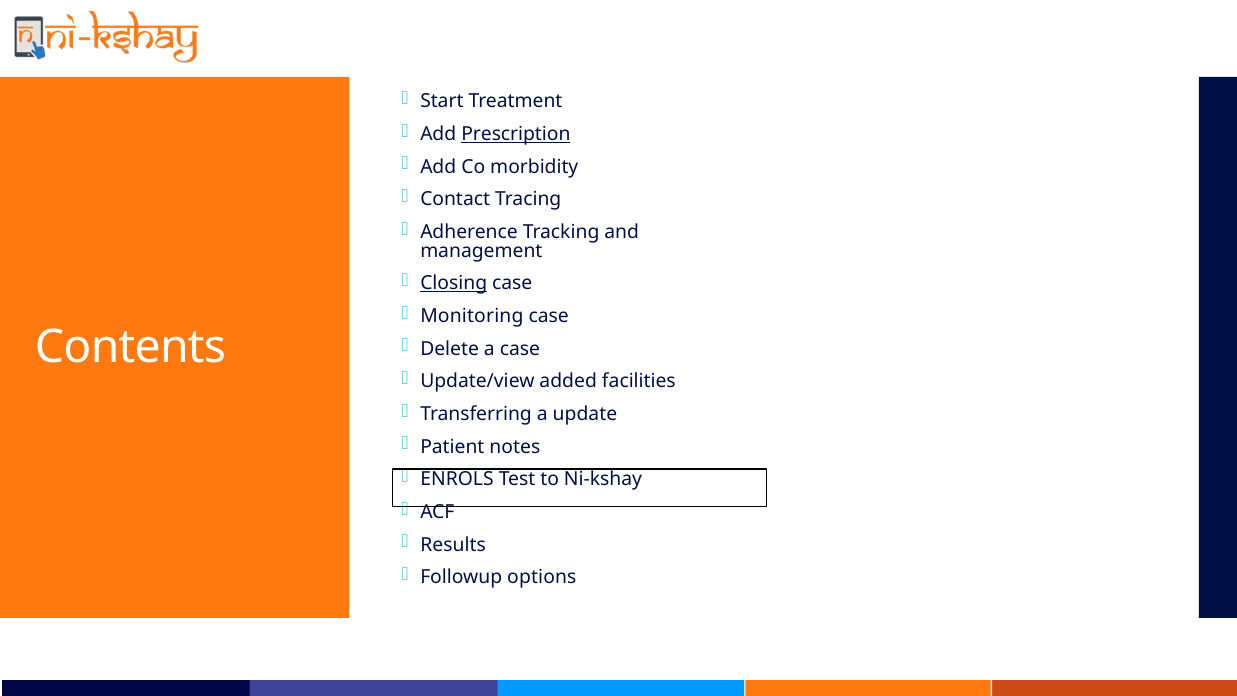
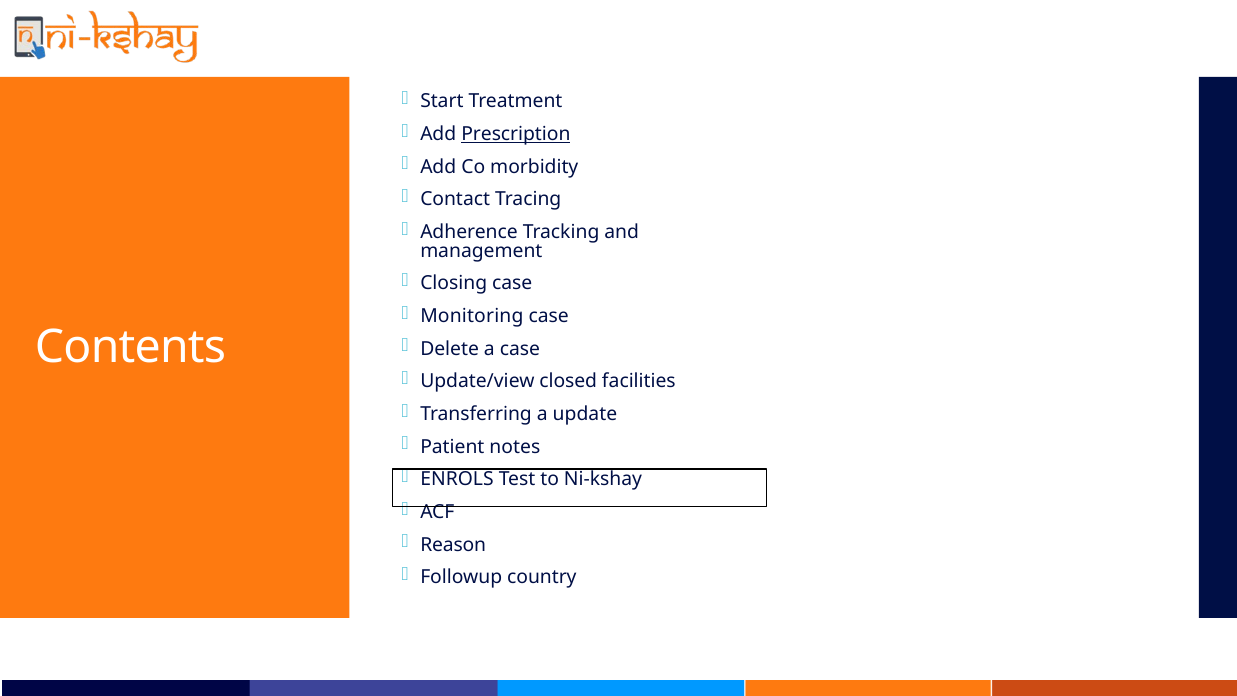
Closing underline: present -> none (454, 283)
added: added -> closed (568, 381)
Results: Results -> Reason (453, 545)
options: options -> country (542, 577)
